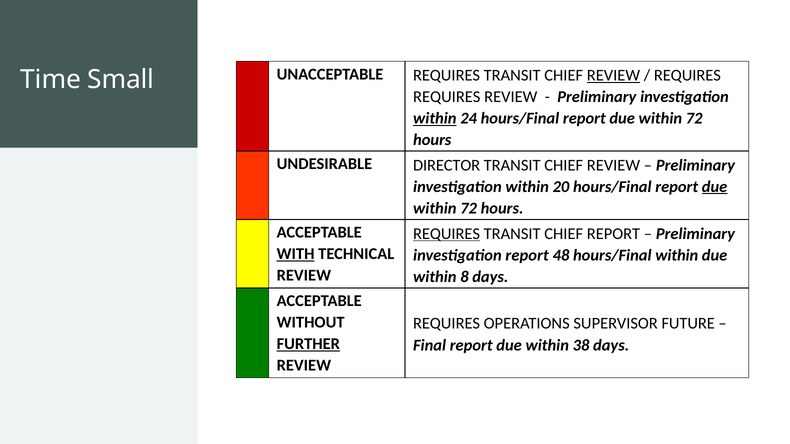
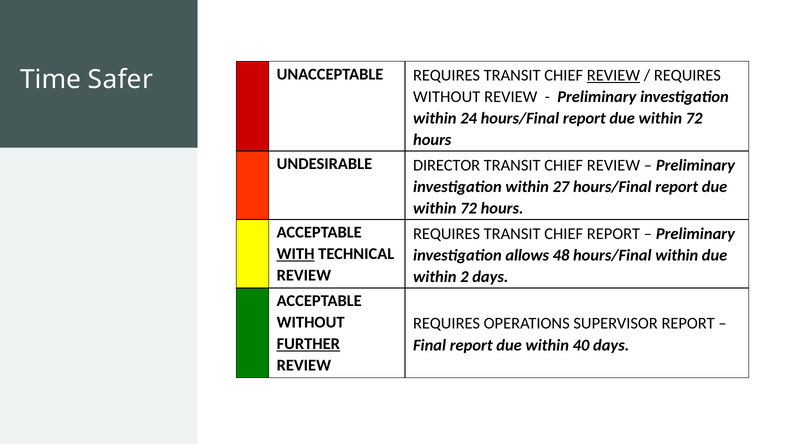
Small: Small -> Safer (120, 80)
REQUIRES: REQUIRES -> WITHOUT (447, 97)
within underline: present -> none (435, 118)
20: 20 -> 27 (561, 187)
due underline: present -> none (715, 187)
REQUIRES underline: present -> none (447, 234)
investigation report: report -> allows (527, 255)
8: 8 -> 2 (464, 277)
SUPERVISOR FUTURE: FUTURE -> REPORT (688, 324)
38: 38 -> 40 (581, 345)
